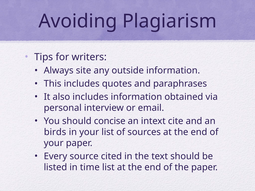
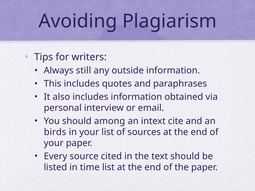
site: site -> still (84, 71)
concise: concise -> among (110, 121)
